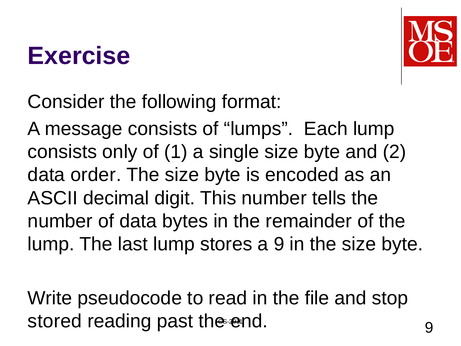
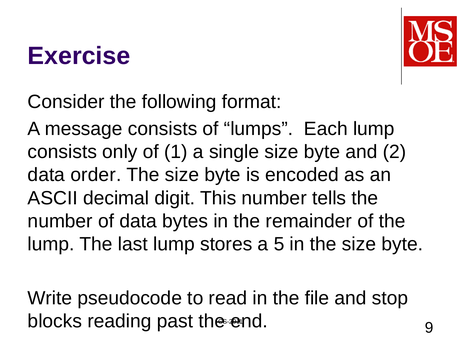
a 9: 9 -> 5 (279, 244)
stored: stored -> blocks (55, 321)
